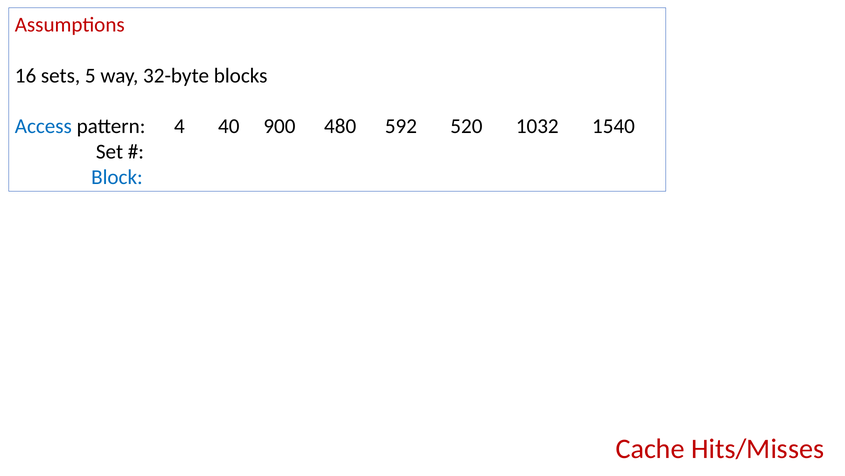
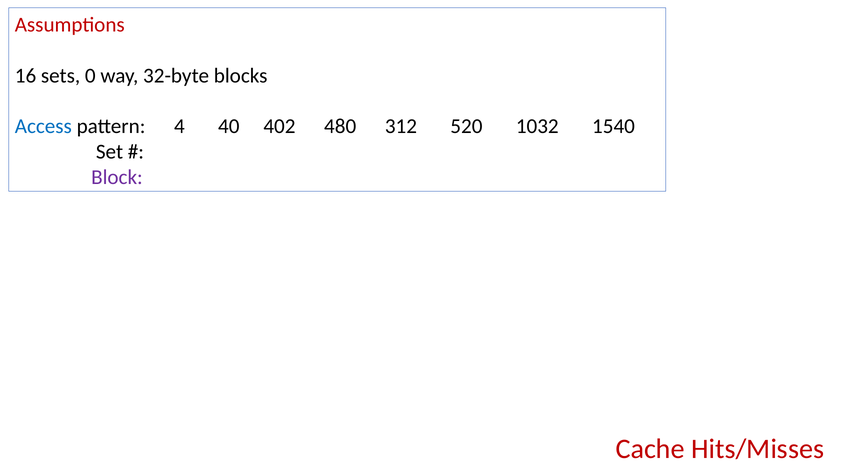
5: 5 -> 0 (90, 76)
900: 900 -> 402 (279, 126)
592: 592 -> 312 (401, 126)
Block colour: blue -> purple (117, 177)
